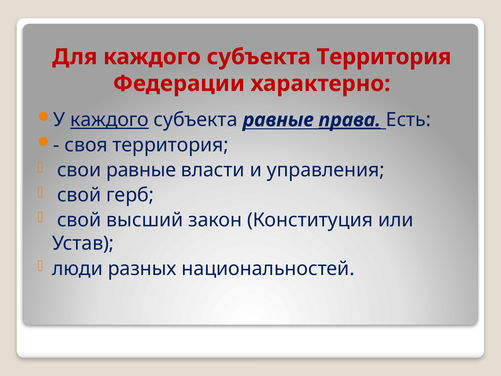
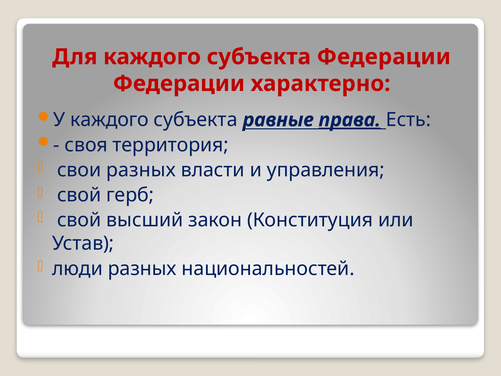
субъекта Территория: Территория -> Федерации (384, 57)
каждого underline: present -> none (109, 120)
свои равные: равные -> разных (141, 170)
